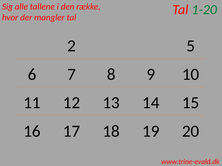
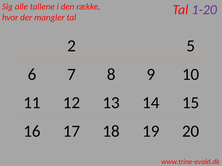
1-20 colour: green -> purple (204, 10)
